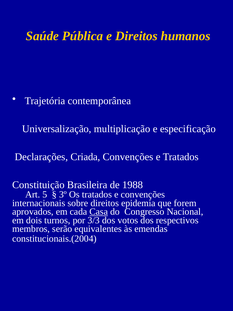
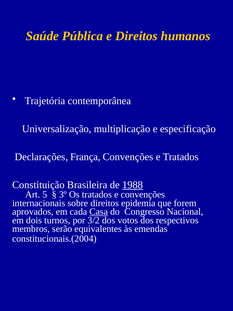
Criada: Criada -> França (85, 157)
1988 underline: none -> present (133, 185)
3/3: 3/3 -> 3/2 (94, 220)
